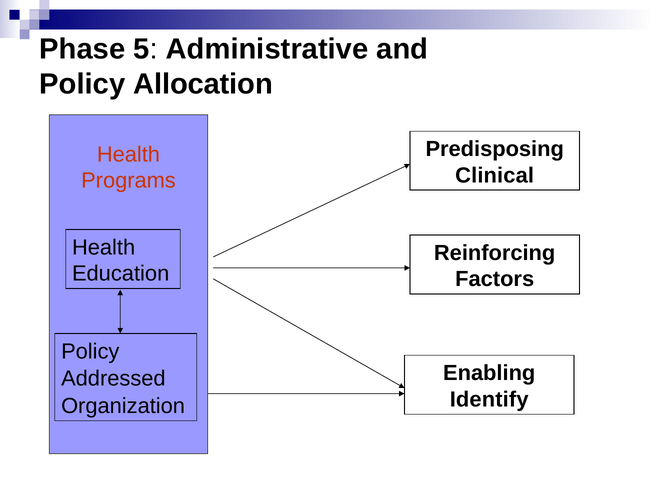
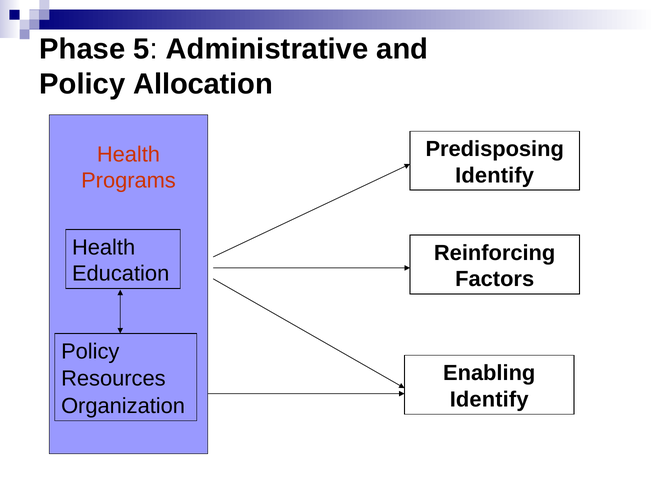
Clinical: Clinical -> Identify (495, 175)
Addressed: Addressed -> Resources (113, 379)
